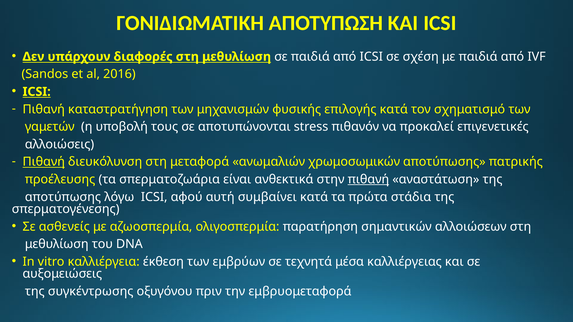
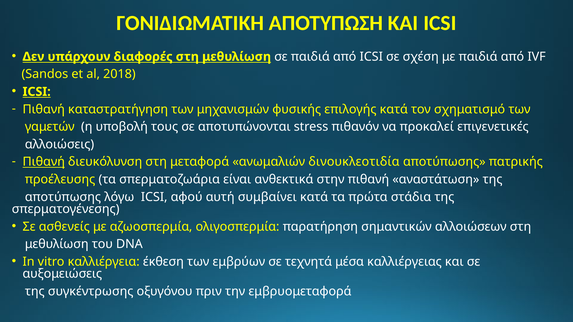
2016: 2016 -> 2018 (119, 74)
χρωμοσωμικών: χρωμοσωμικών -> δινουκλεοτιδία (354, 162)
πιθανή underline: present -> none (368, 180)
